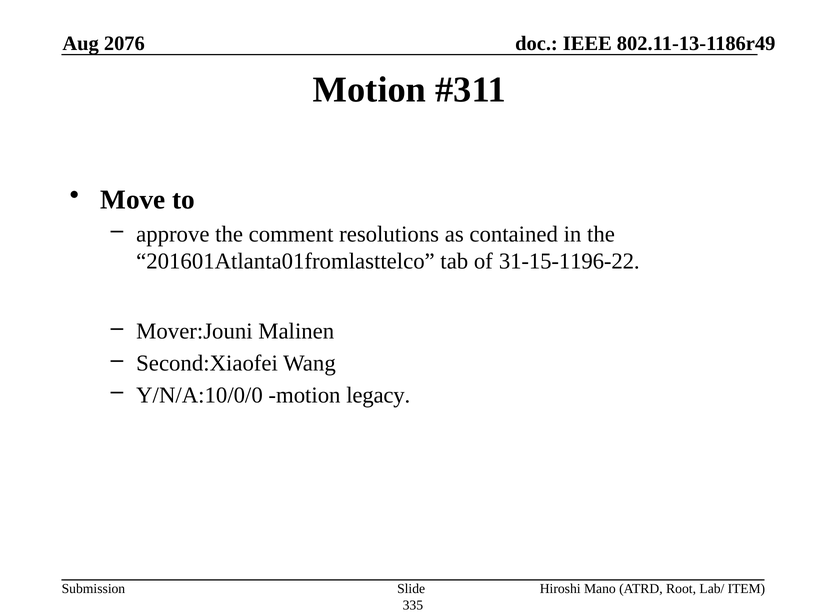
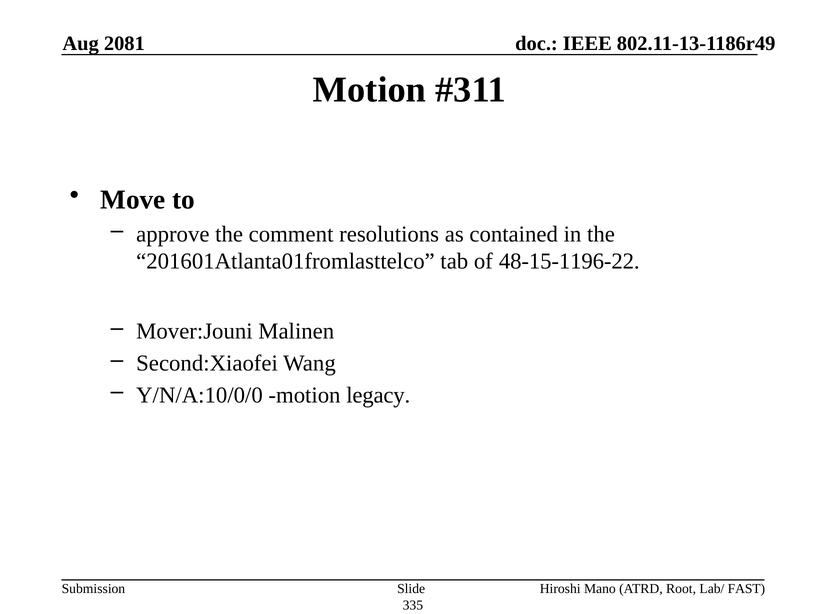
2076: 2076 -> 2081 (124, 44)
31-15-1196-22: 31-15-1196-22 -> 48-15-1196-22 (569, 261)
ITEM: ITEM -> FAST (746, 589)
